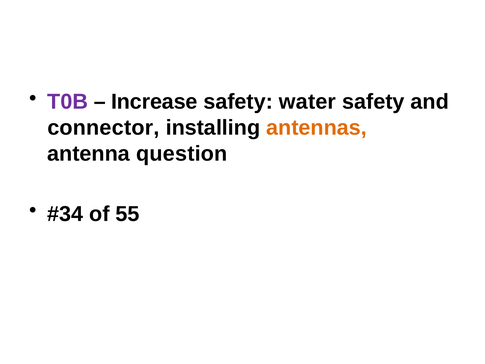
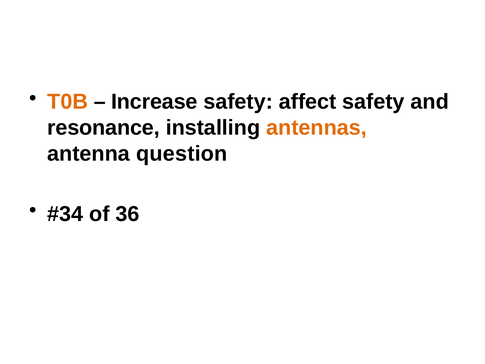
T0B colour: purple -> orange (68, 102)
water: water -> affect (308, 102)
connector: connector -> resonance (104, 128)
55: 55 -> 36 (128, 214)
